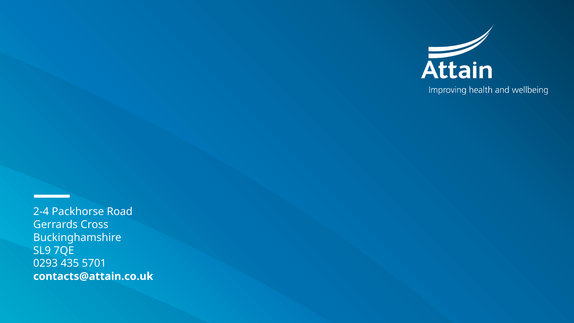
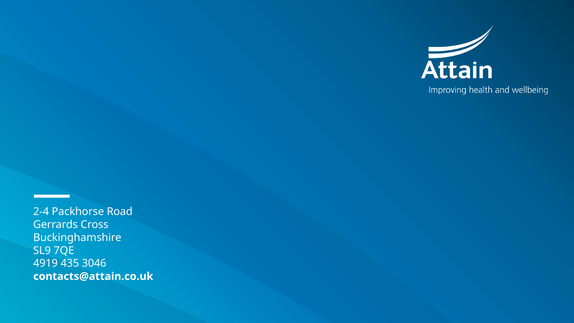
0293: 0293 -> 4919 (46, 263)
5701: 5701 -> 3046 (94, 263)
